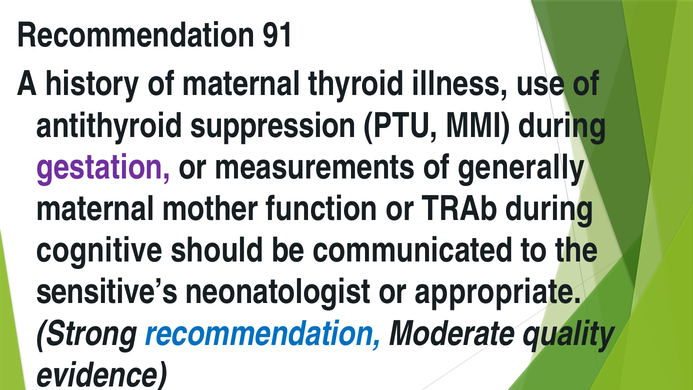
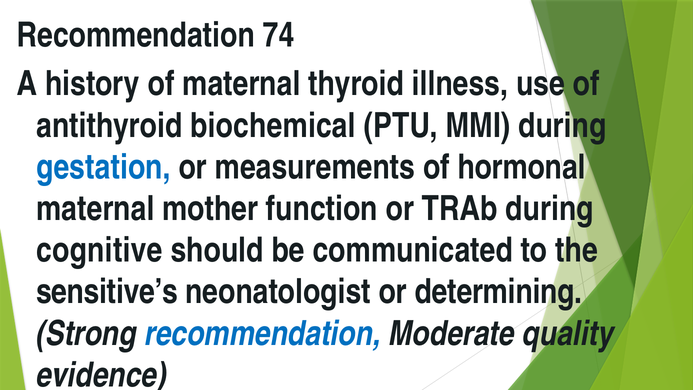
91: 91 -> 74 (279, 35)
suppression: suppression -> biochemical (273, 126)
gestation colour: purple -> blue (103, 167)
generally: generally -> hormonal (522, 167)
appropriate: appropriate -> determining (499, 292)
